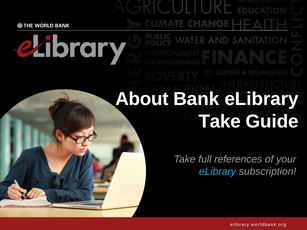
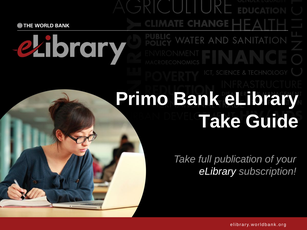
About: About -> Primo (142, 99)
references: references -> publication (238, 159)
eLibrary colour: light blue -> white (218, 172)
